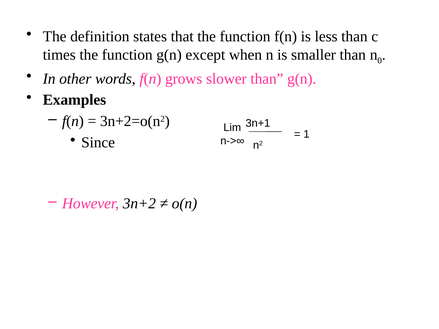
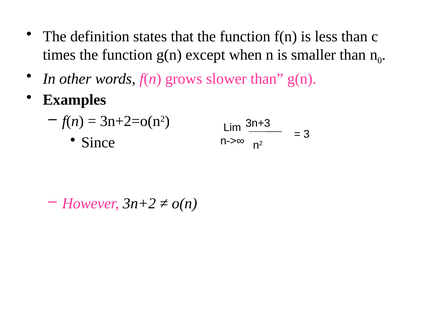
3n+1: 3n+1 -> 3n+3 (258, 123)
1: 1 -> 3 (307, 134)
